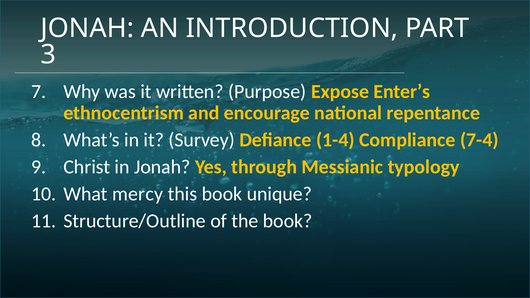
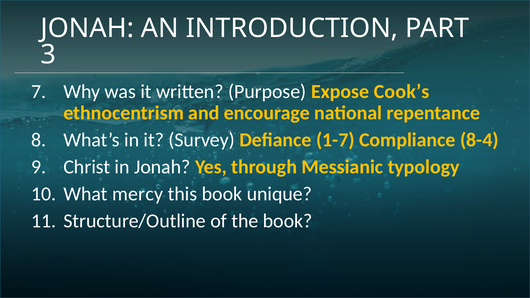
Enter’s: Enter’s -> Cook’s (402, 92)
1-4: 1-4 -> 1-7 (335, 140)
7-4: 7-4 -> 8-4 (479, 140)
